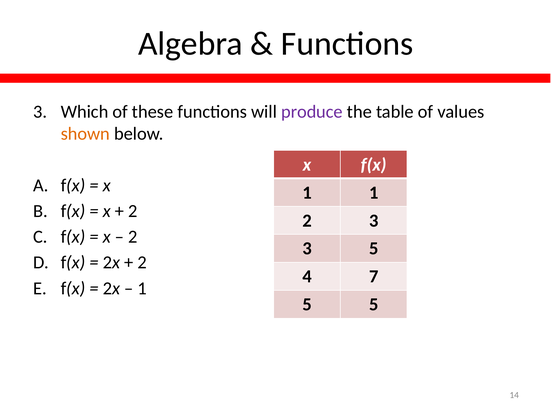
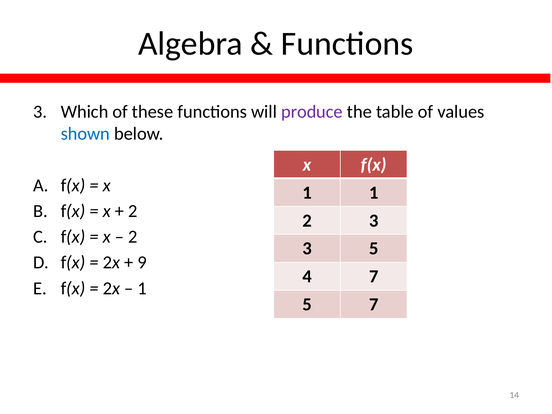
shown colour: orange -> blue (85, 134)
2: 2 -> 9 (142, 263)
5 5: 5 -> 7 (374, 305)
